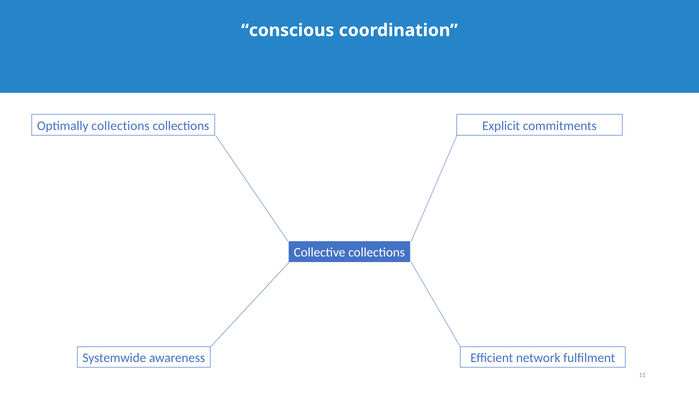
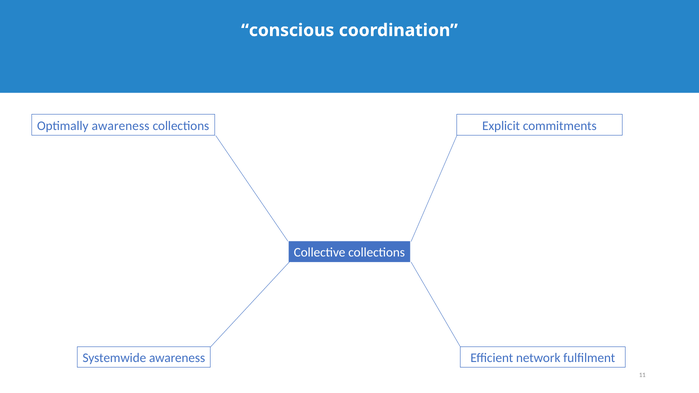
Optimally collections: collections -> awareness (121, 126)
